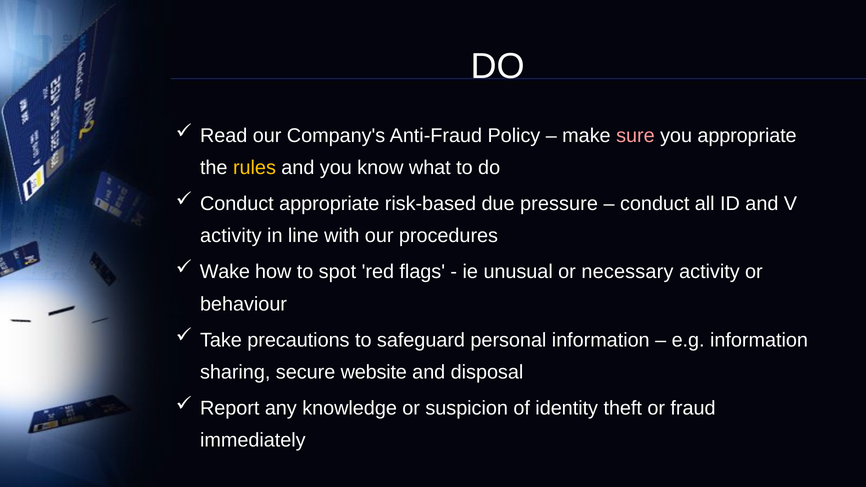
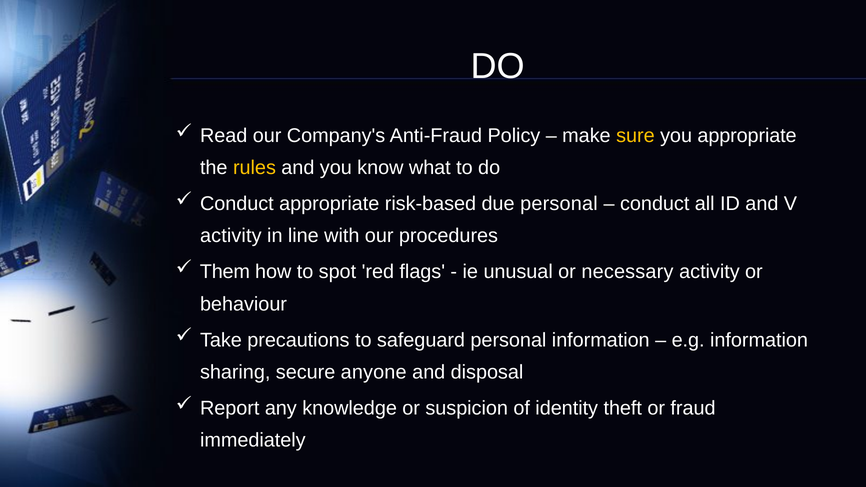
sure colour: pink -> yellow (635, 136)
due pressure: pressure -> personal (559, 204)
Wake: Wake -> Them (225, 272)
website: website -> anyone (374, 372)
